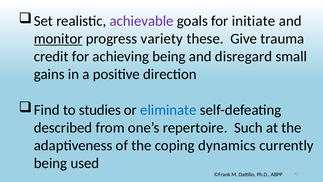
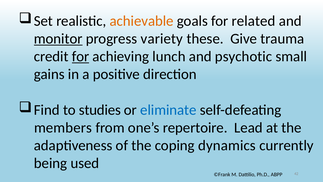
achievable colour: purple -> orange (142, 21)
initiate: initiate -> related (254, 21)
for underline: none -> present (81, 56)
achieving being: being -> lunch (169, 56)
disregard: disregard -> psychotic (244, 56)
described: described -> members (63, 127)
Such: Such -> Lead (248, 127)
